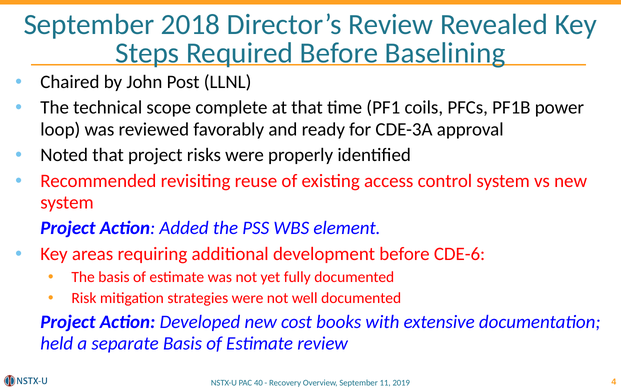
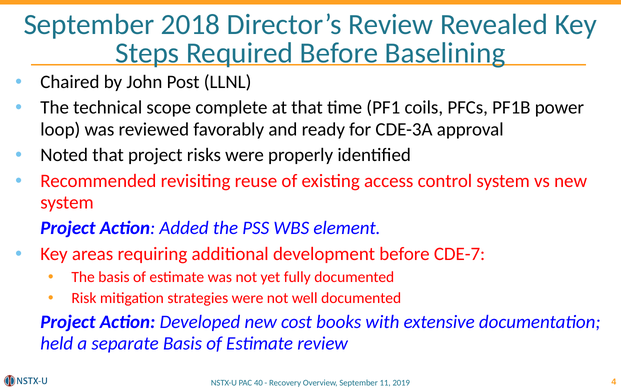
CDE-6: CDE-6 -> CDE-7 (460, 254)
